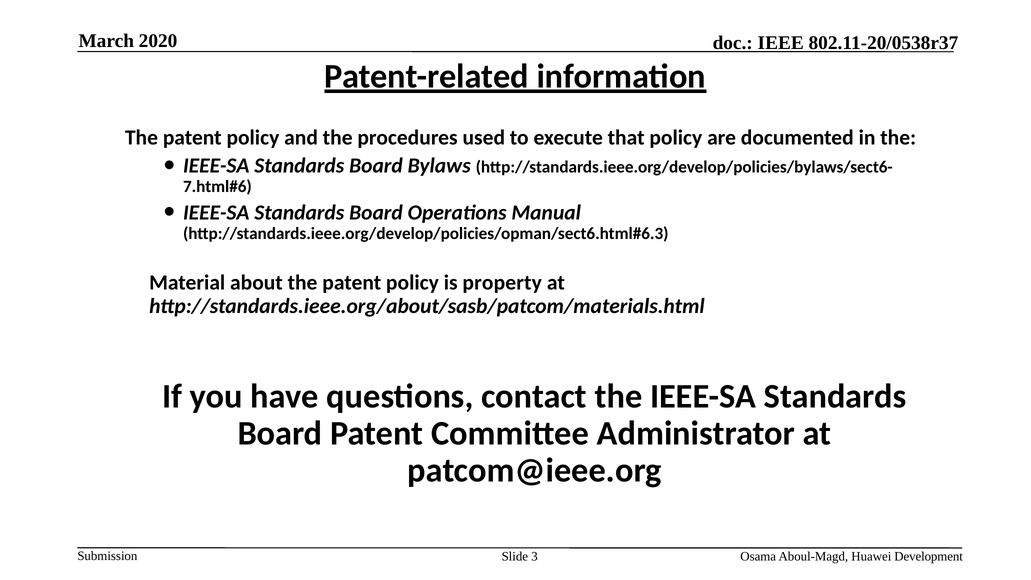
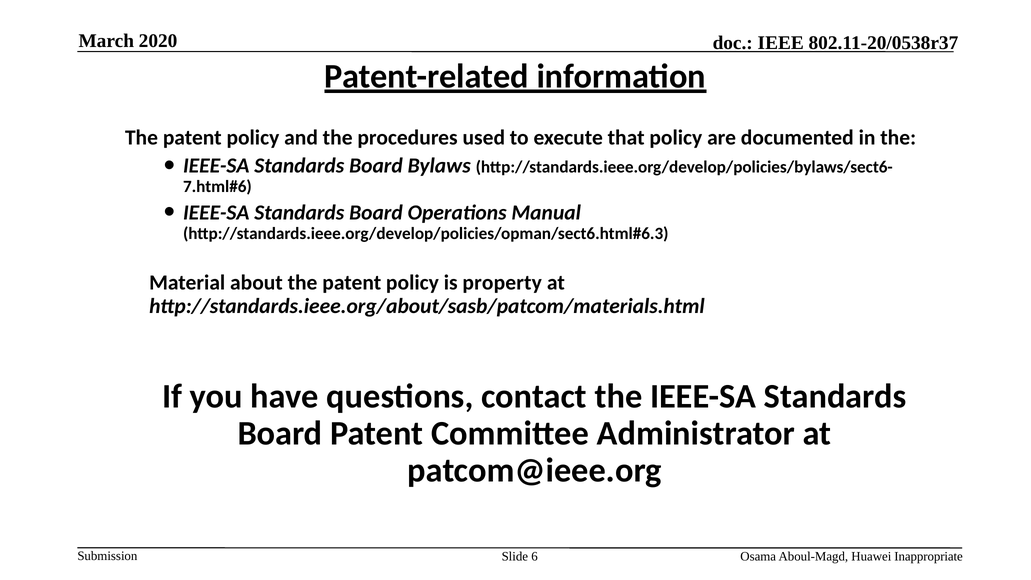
3: 3 -> 6 (535, 556)
Development: Development -> Inappropriate (929, 556)
